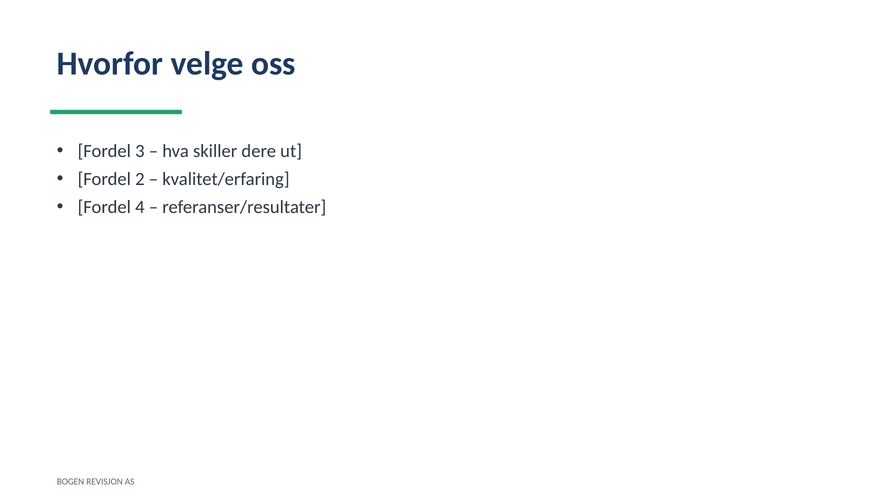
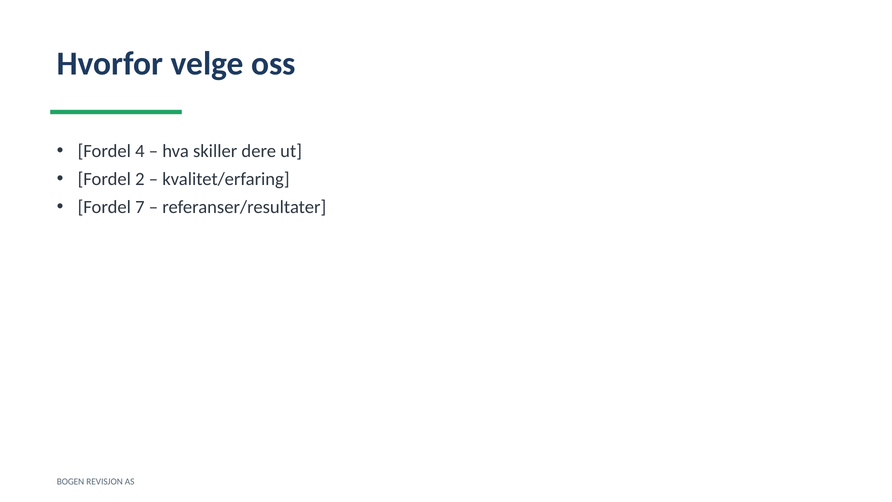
3: 3 -> 4 (140, 151)
4: 4 -> 7 (140, 207)
